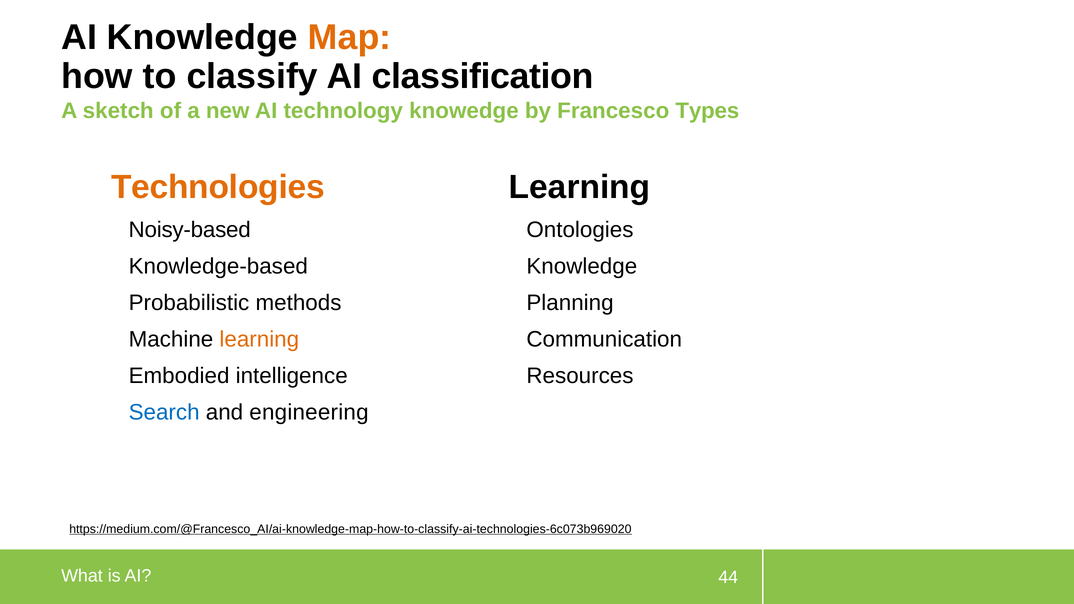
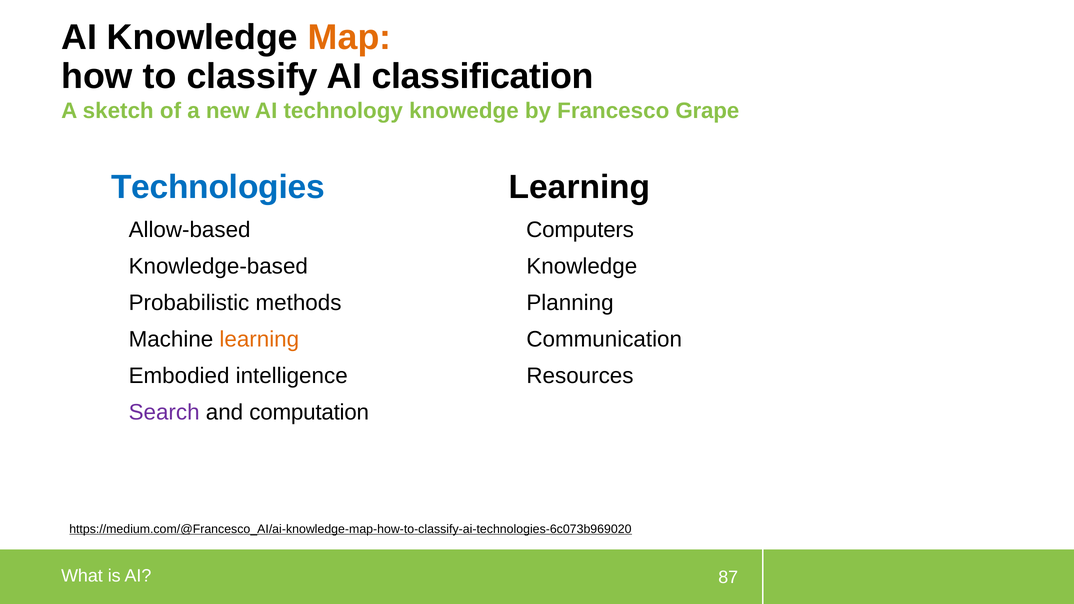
Types: Types -> Grape (707, 111)
Technologies colour: orange -> blue (218, 187)
Noisy-based: Noisy-based -> Allow-based (190, 230)
Ontologies: Ontologies -> Computers (580, 230)
Search colour: blue -> purple (164, 412)
engineering: engineering -> computation (309, 412)
44: 44 -> 87 (728, 578)
